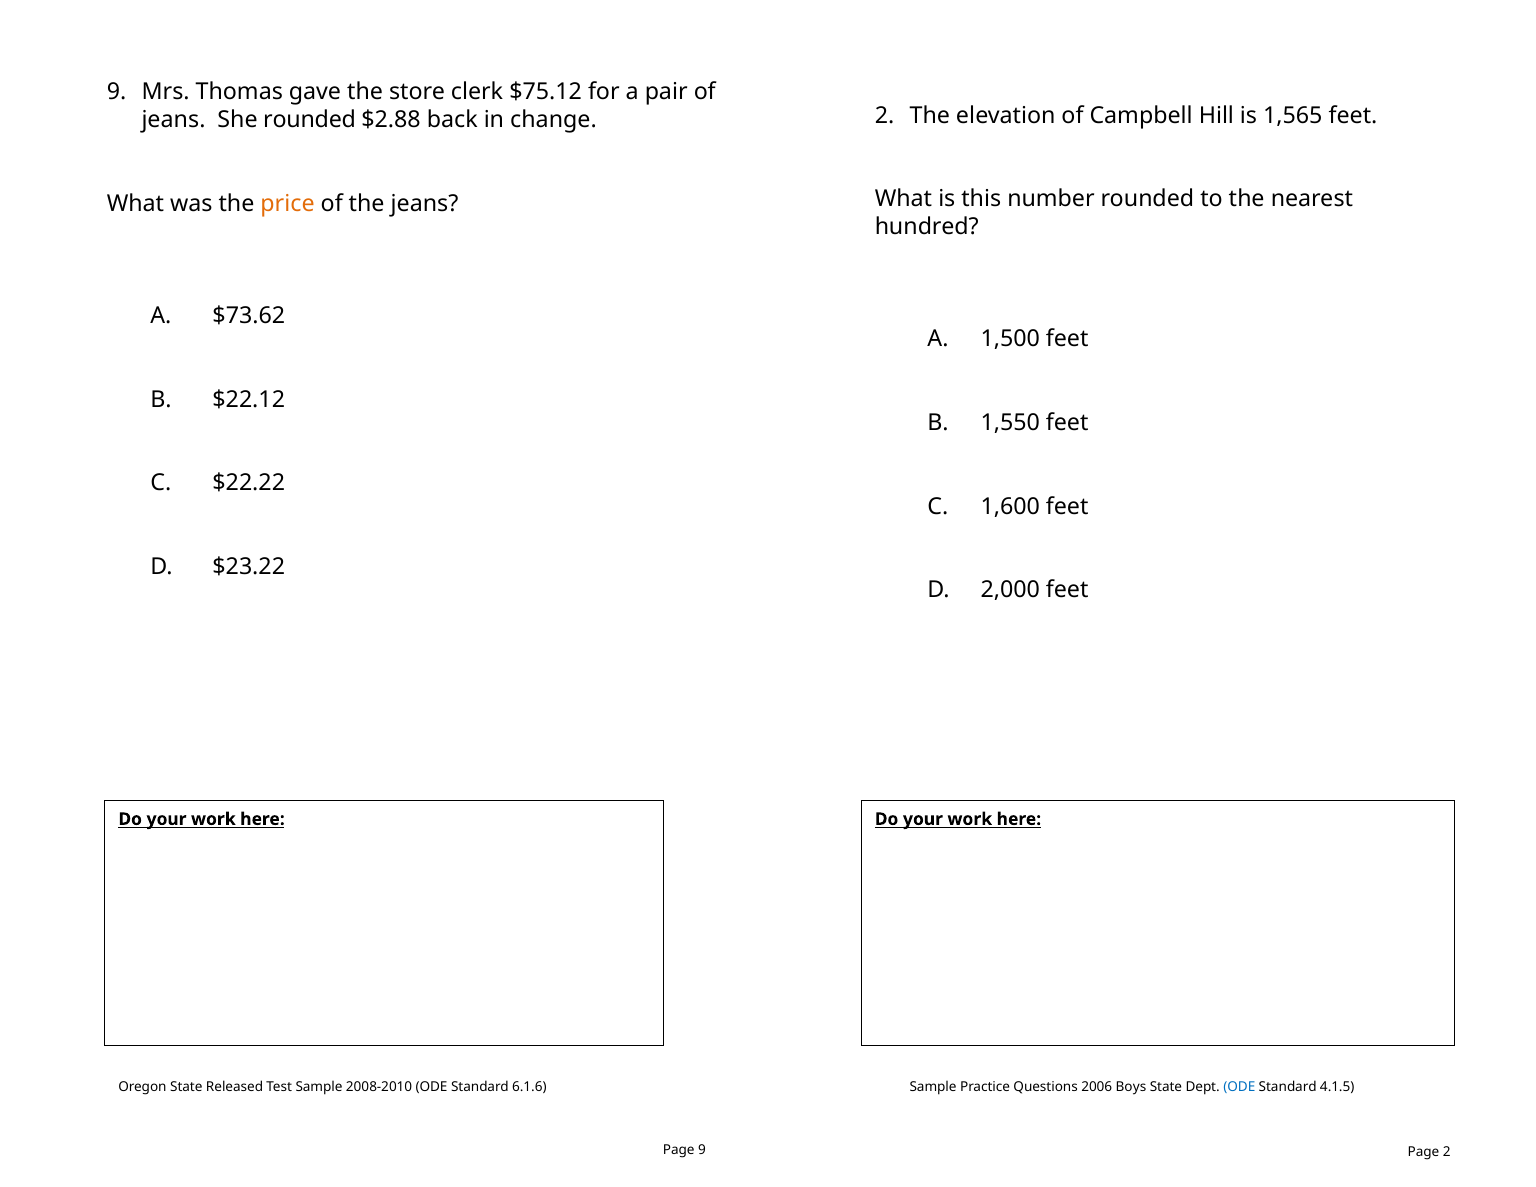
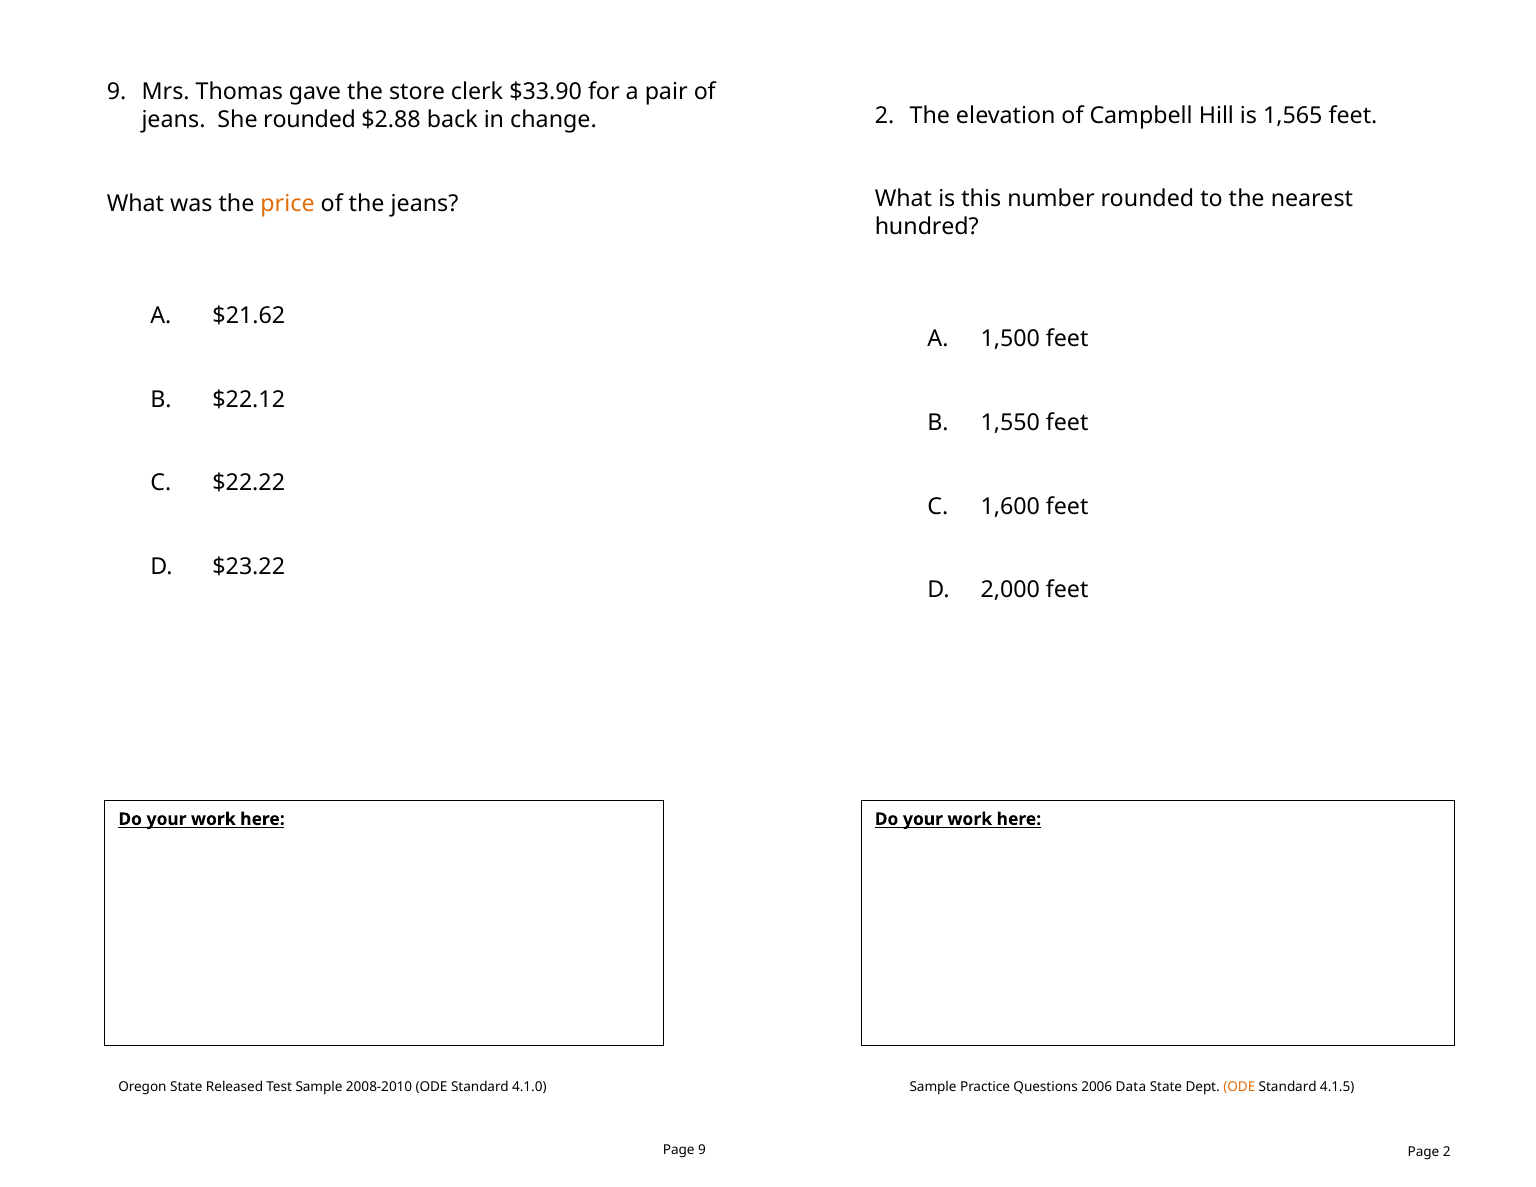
$75.12: $75.12 -> $33.90 (546, 92)
$73.62: $73.62 -> $21.62 (249, 316)
6.1.6: 6.1.6 -> 4.1.0 (529, 1086)
Boys: Boys -> Data (1131, 1086)
ODE colour: blue -> orange (1239, 1086)
